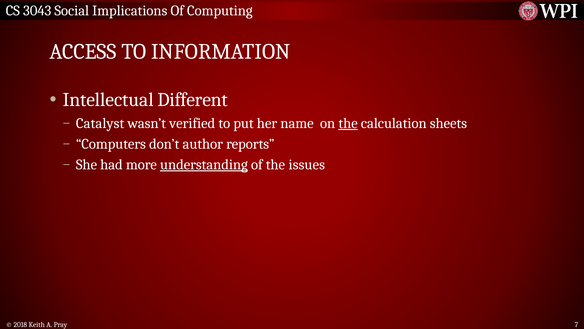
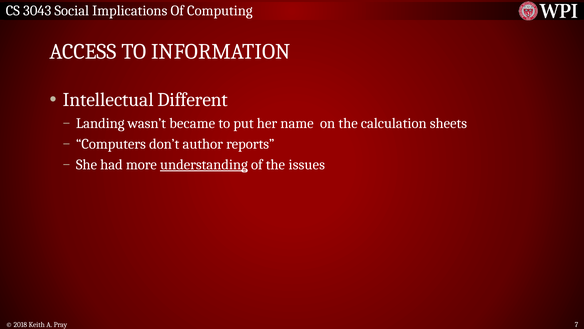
Catalyst: Catalyst -> Landing (100, 123)
verified: verified -> became (192, 123)
the underline: present -> none (348, 123)
